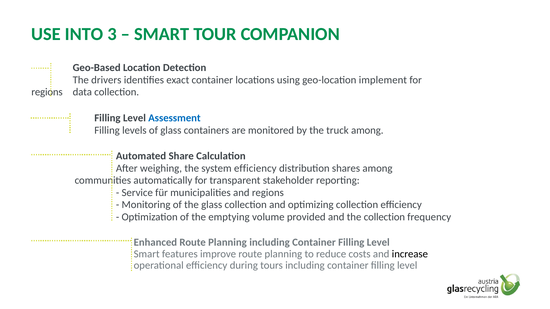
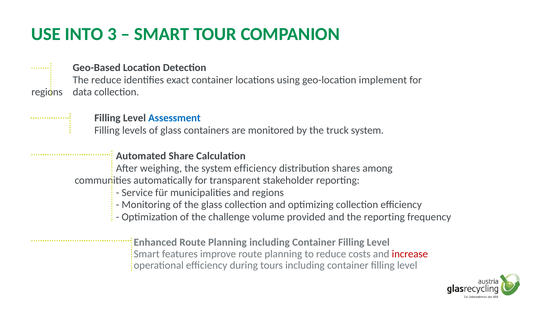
The drivers: drivers -> reduce (106, 80)
truck among: among -> system (367, 130)
emptying: emptying -> challenge (229, 217)
the collection: collection -> reporting (384, 217)
increase colour: black -> red (410, 254)
